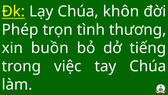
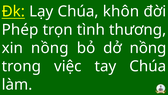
xin buồn: buồn -> nồng (50, 48)
dở tiếng: tiếng -> nồng (148, 48)
